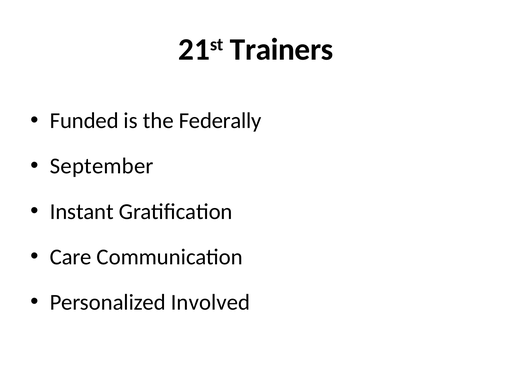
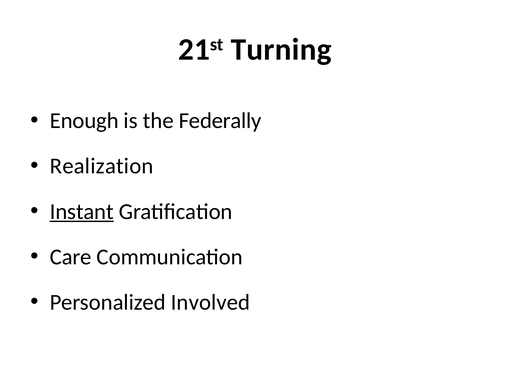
Trainers: Trainers -> Turning (281, 49)
Funded: Funded -> Enough (84, 121)
September: September -> Realization (102, 166)
Instant underline: none -> present (82, 212)
